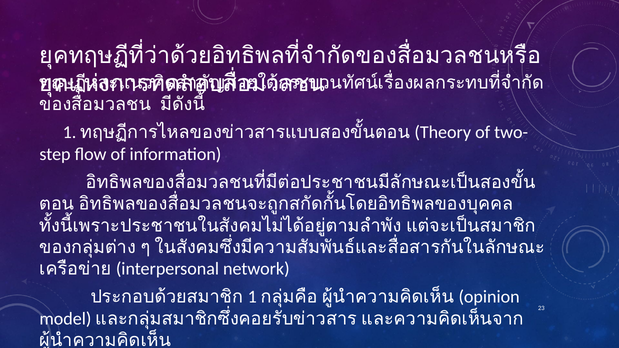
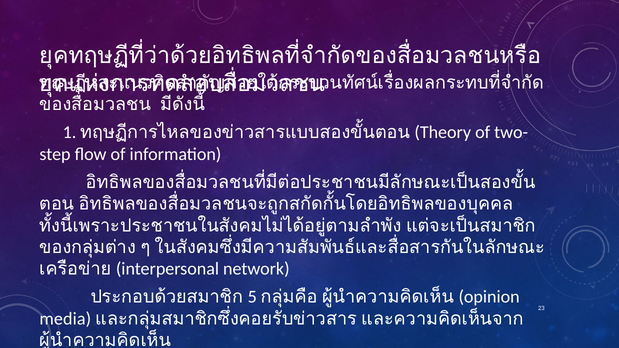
1: 1 -> 5 (252, 297)
model: model -> media (65, 319)
